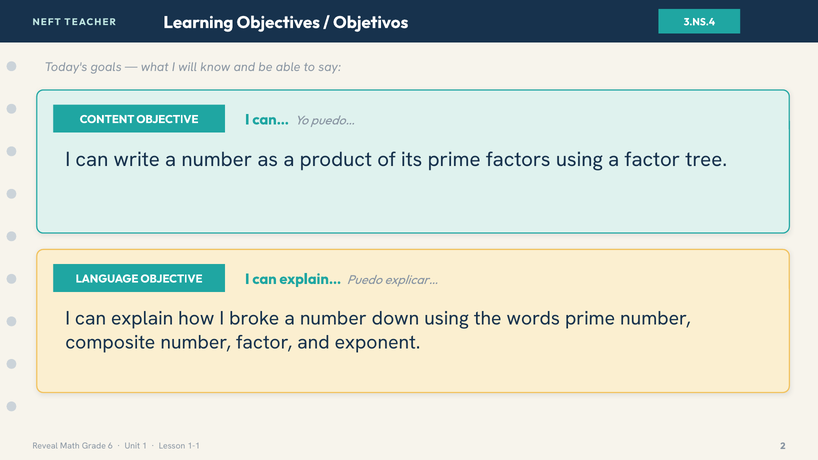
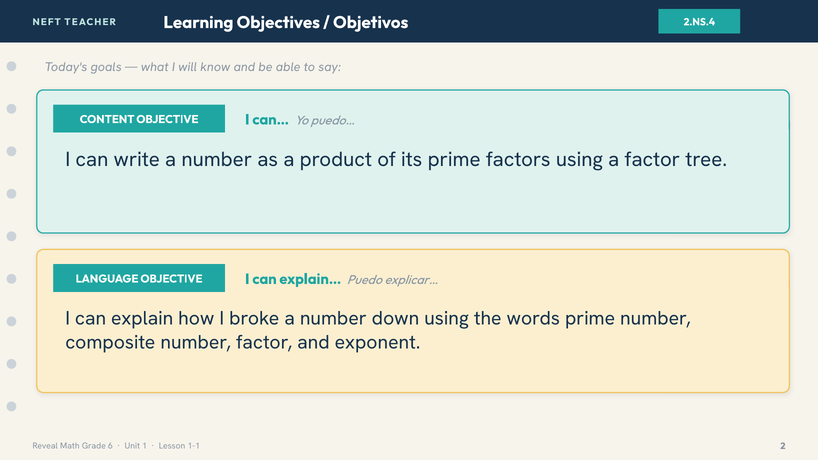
3.NS.4: 3.NS.4 -> 2.NS.4 (699, 22)
